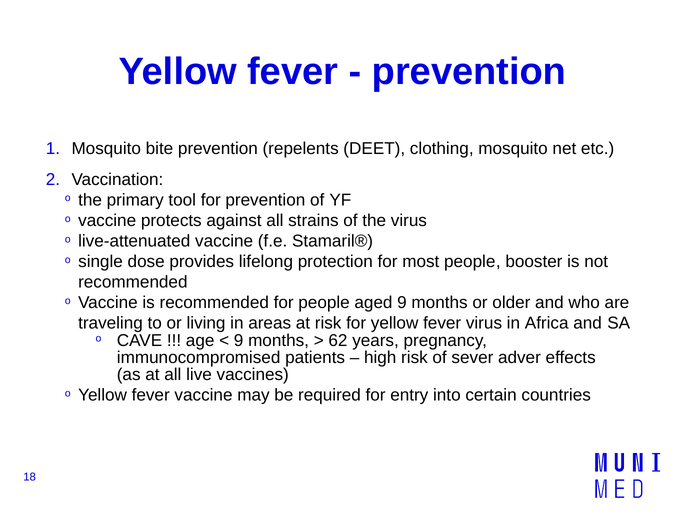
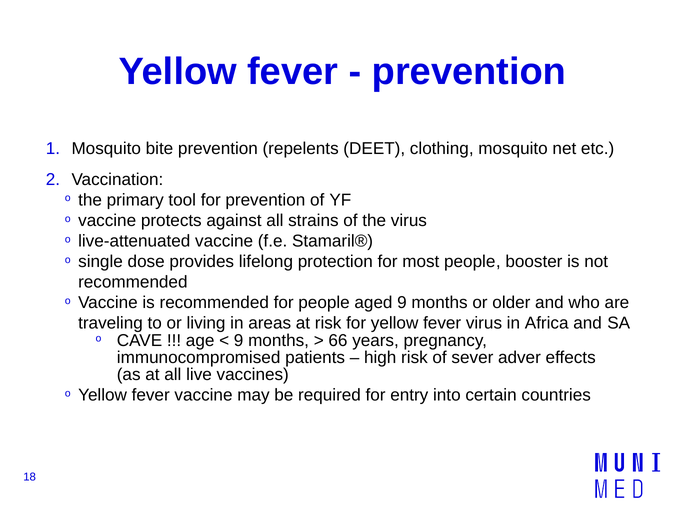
62: 62 -> 66 (338, 340)
